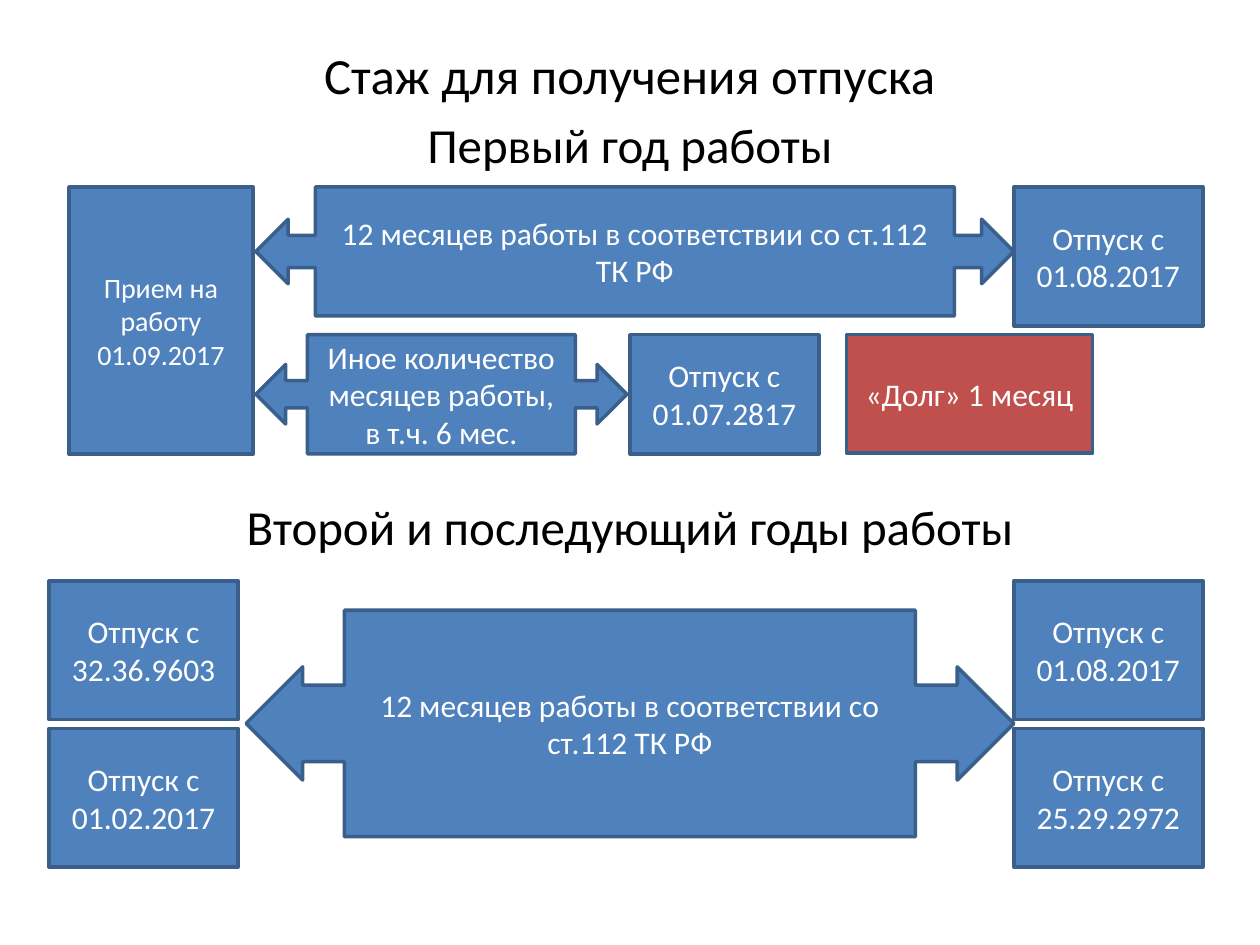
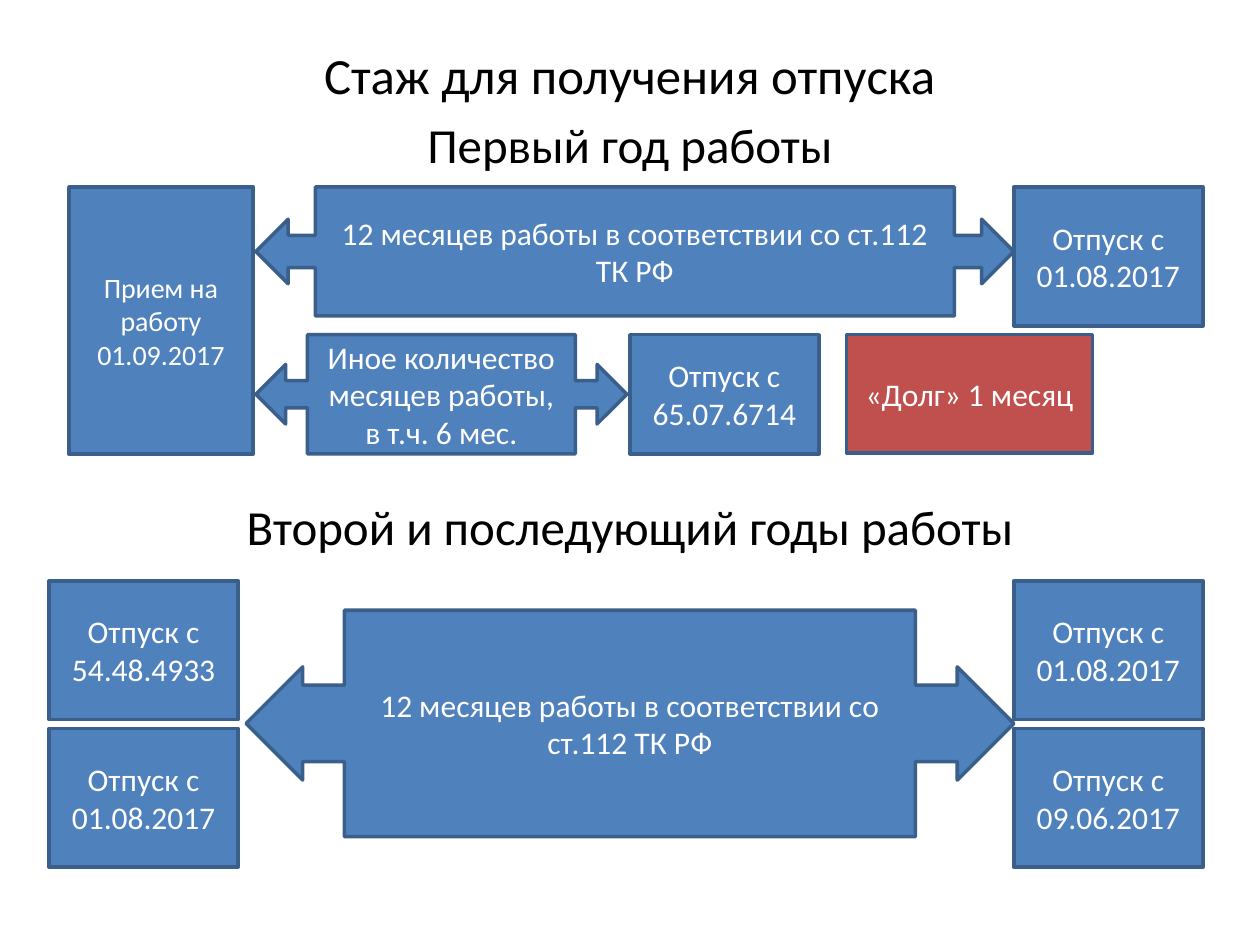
01.07.2817: 01.07.2817 -> 65.07.6714 (724, 415)
32.36.9603: 32.36.9603 -> 54.48.4933 (144, 671)
01.02.2017: 01.02.2017 -> 01.08.2017 (144, 819)
25.29.2972: 25.29.2972 -> 09.06.2017 (1108, 819)
